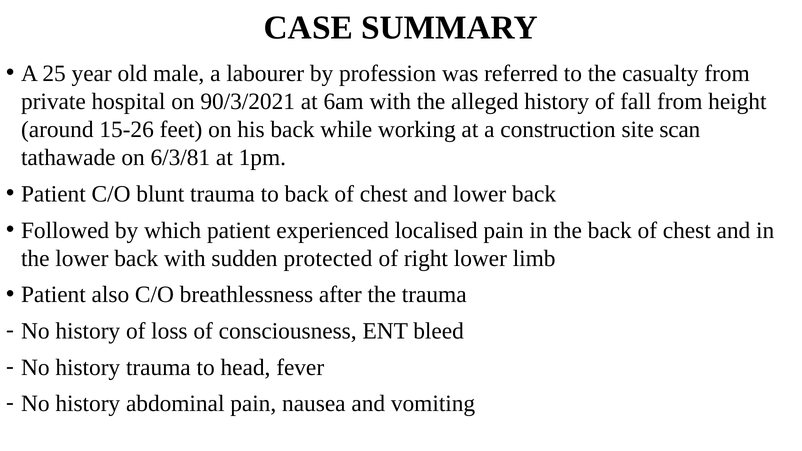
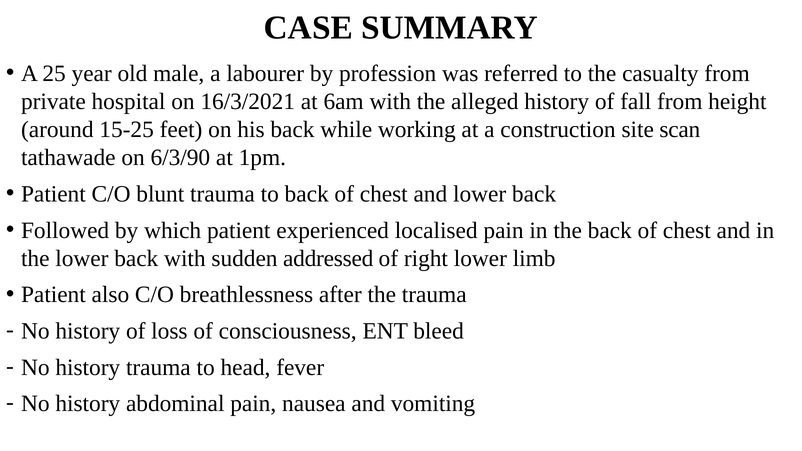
90/3/2021: 90/3/2021 -> 16/3/2021 (248, 102)
15-26: 15-26 -> 15-25 (127, 130)
6/3/81: 6/3/81 -> 6/3/90 (180, 158)
protected: protected -> addressed (328, 258)
